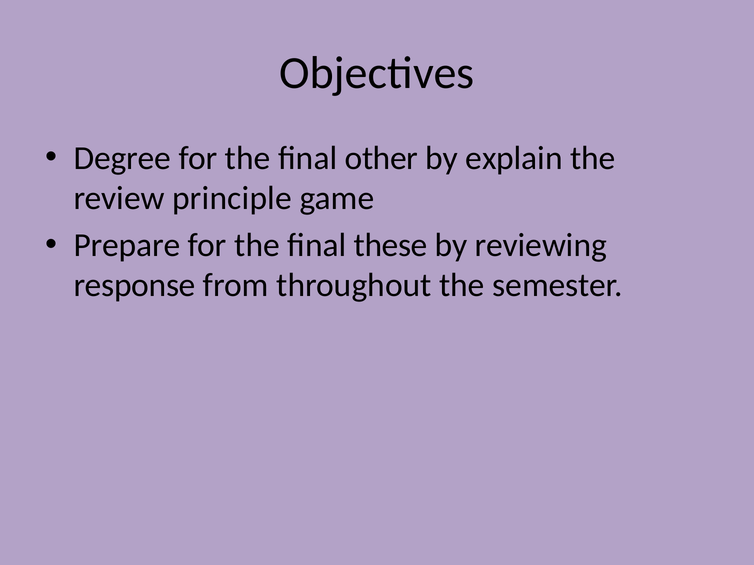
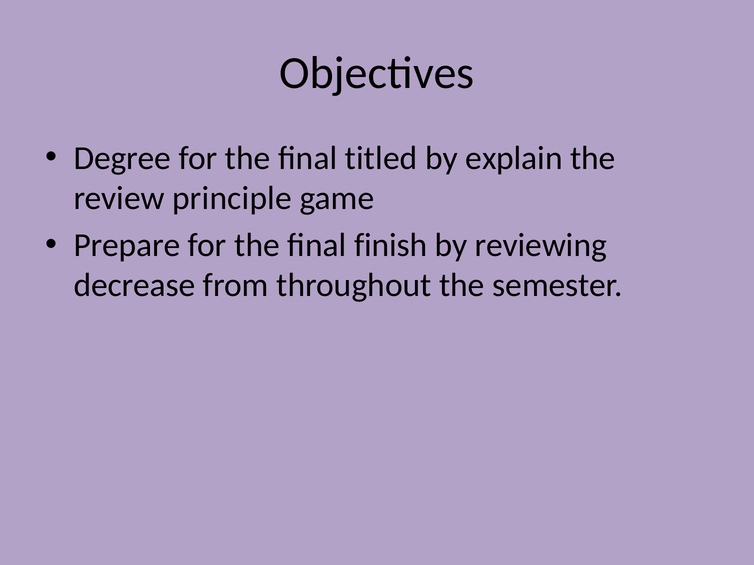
other: other -> titled (381, 158)
these: these -> finish (391, 245)
response: response -> decrease (134, 286)
